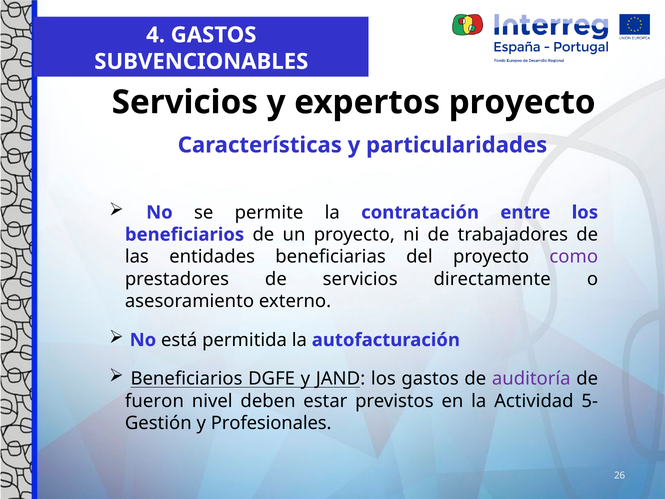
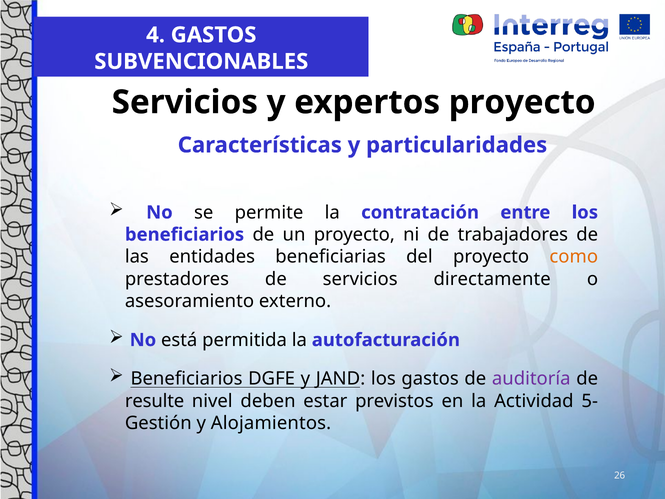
como colour: purple -> orange (574, 257)
fueron: fueron -> resulte (155, 401)
Profesionales: Profesionales -> Alojamientos (271, 423)
